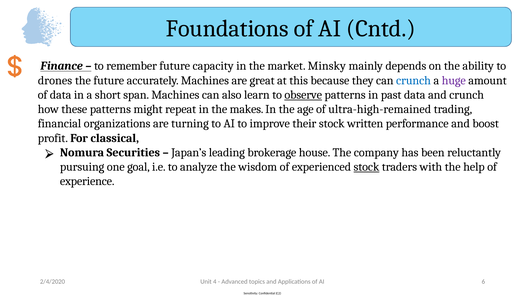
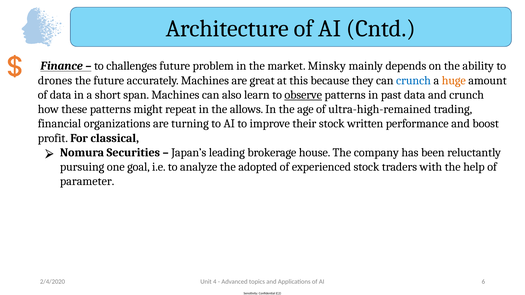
Foundations: Foundations -> Architecture (227, 29)
remember: remember -> challenges (132, 66)
capacity: capacity -> problem (213, 66)
huge colour: purple -> orange (454, 80)
makes: makes -> allows (247, 109)
wisdom: wisdom -> adopted (258, 167)
stock underline: present -> none (366, 167)
experience: experience -> parameter (87, 182)
